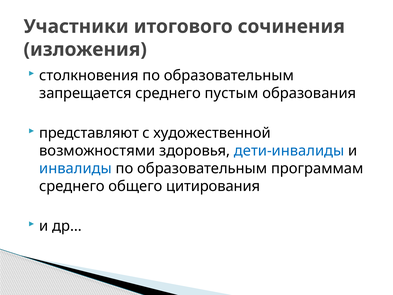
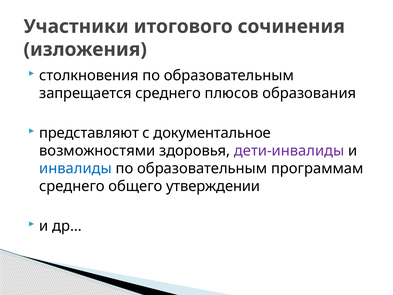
пустым: пустым -> плюсов (232, 93)
художественной: художественной -> документальное (212, 133)
дети-инвалиды colour: blue -> purple (289, 151)
цитирования: цитирования -> утверждении (213, 186)
